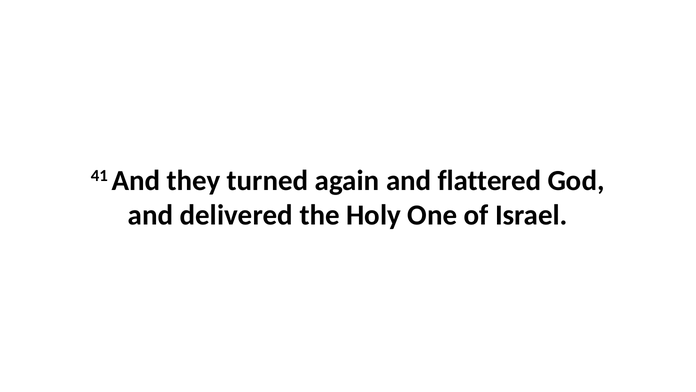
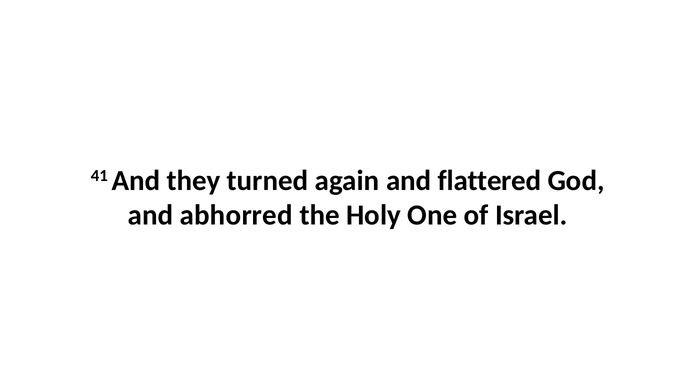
delivered: delivered -> abhorred (236, 215)
